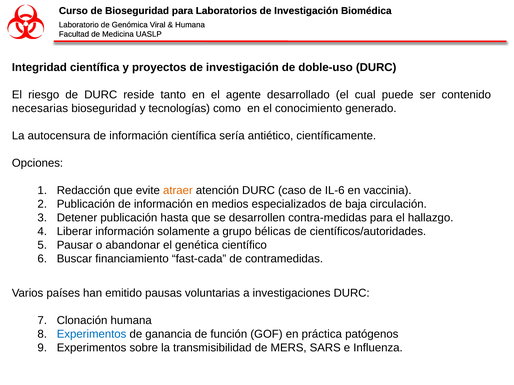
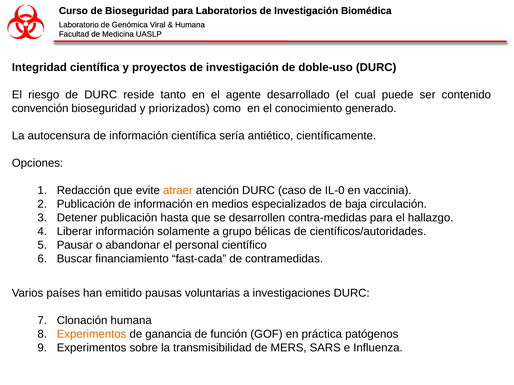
necesarias: necesarias -> convención (40, 109)
tecnologías: tecnologías -> priorizados (179, 109)
IL-6: IL-6 -> IL-0 (335, 191)
genética: genética -> personal (197, 246)
Experimentos colour: blue -> orange (92, 335)
